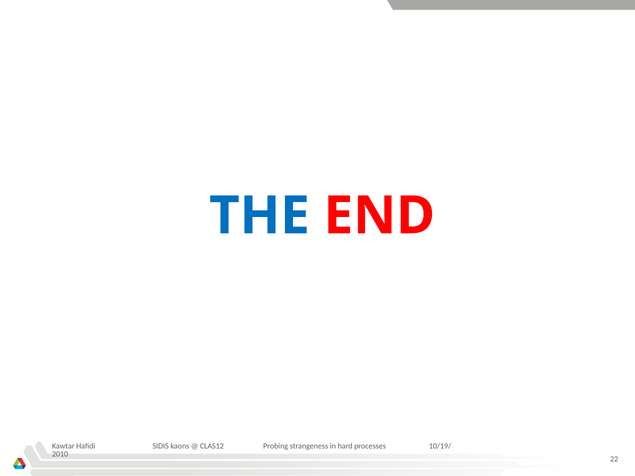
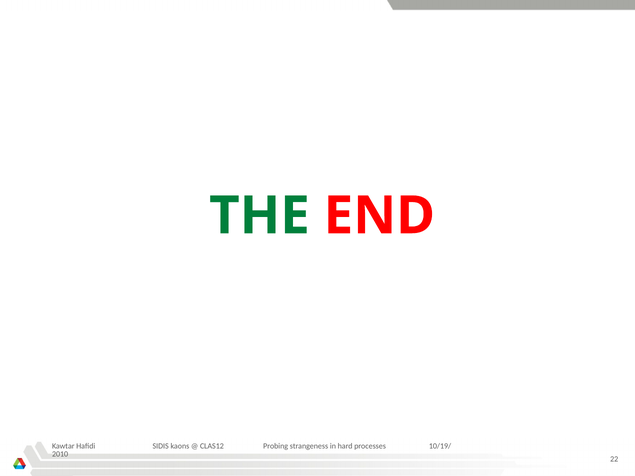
THE colour: blue -> green (260, 216)
